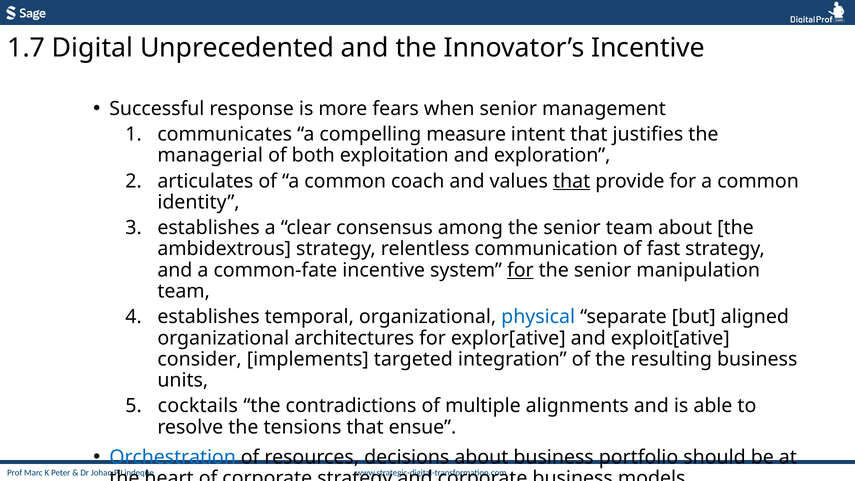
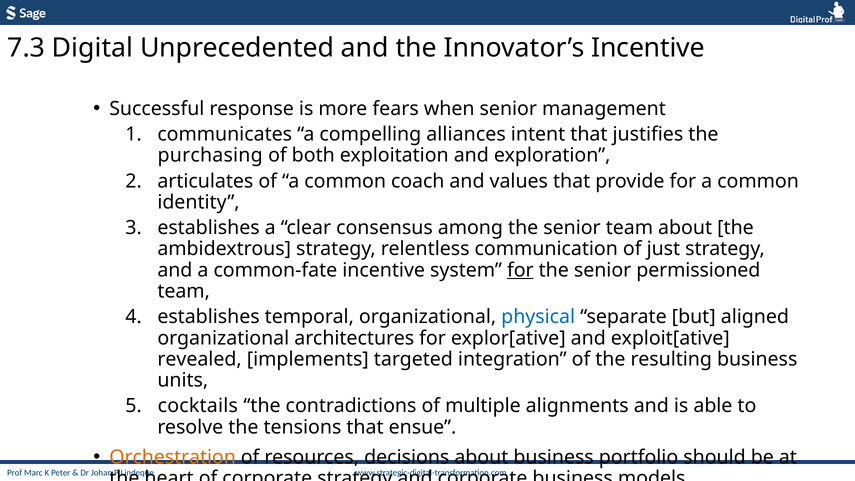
1.7: 1.7 -> 7.3 (26, 48)
measure: measure -> alliances (466, 134)
managerial: managerial -> purchasing (210, 155)
that underline: present -> none (572, 181)
fast: fast -> just (663, 249)
manipulation: manipulation -> permissioned (698, 270)
consider: consider -> revealed (200, 359)
Orchestration colour: blue -> orange (173, 457)
